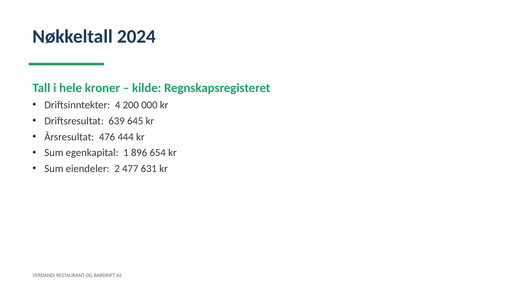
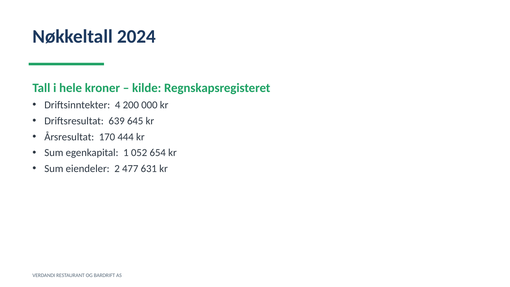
476: 476 -> 170 (107, 137)
896: 896 -> 052 (139, 153)
